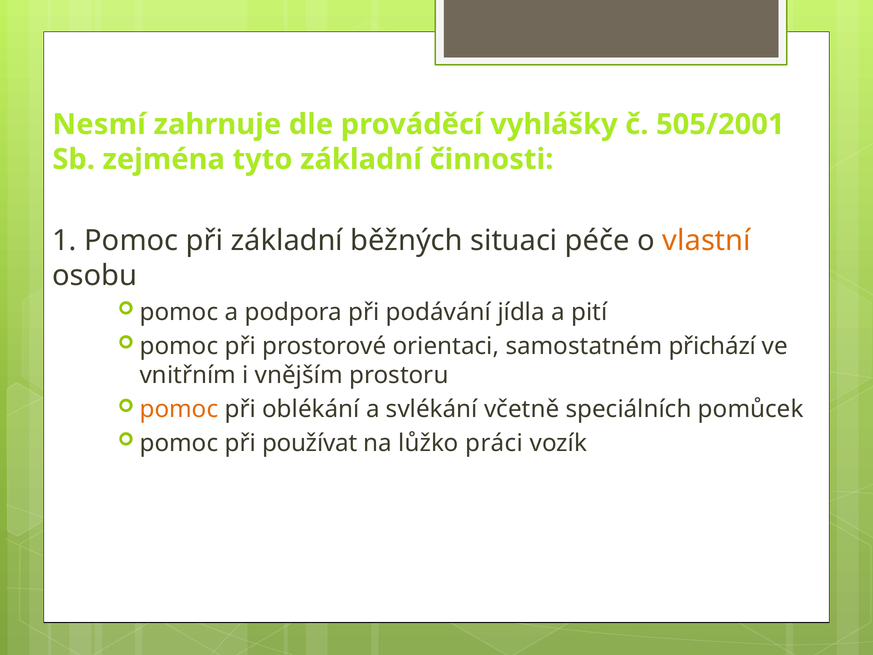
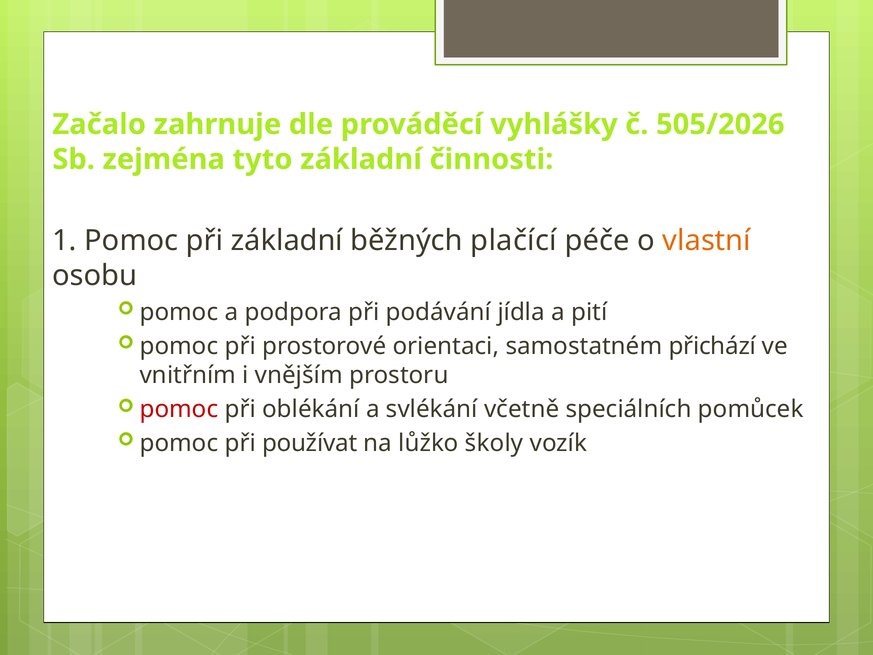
Nesmí: Nesmí -> Začalo (99, 124)
505/2001: 505/2001 -> 505/2026 (720, 124)
situaci: situaci -> plačící (514, 241)
pomoc colour: orange -> red (179, 409)
práci: práci -> školy (494, 443)
